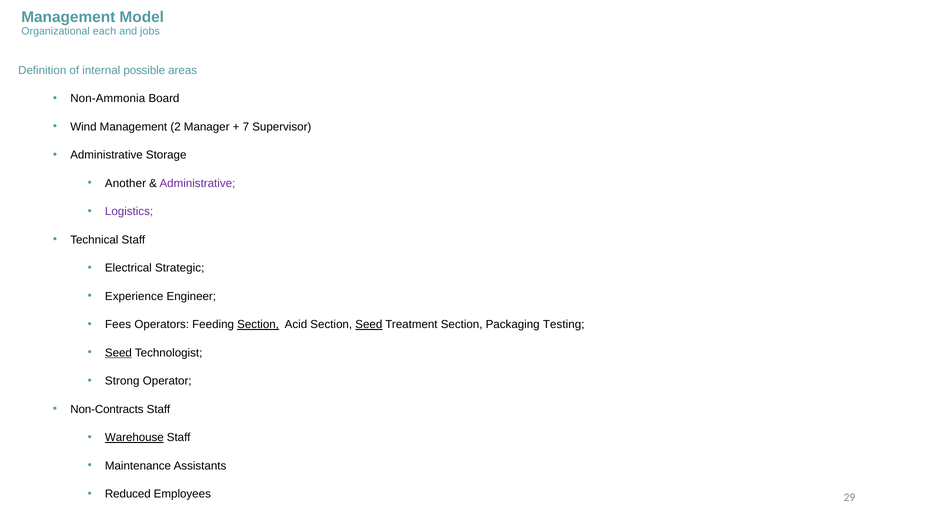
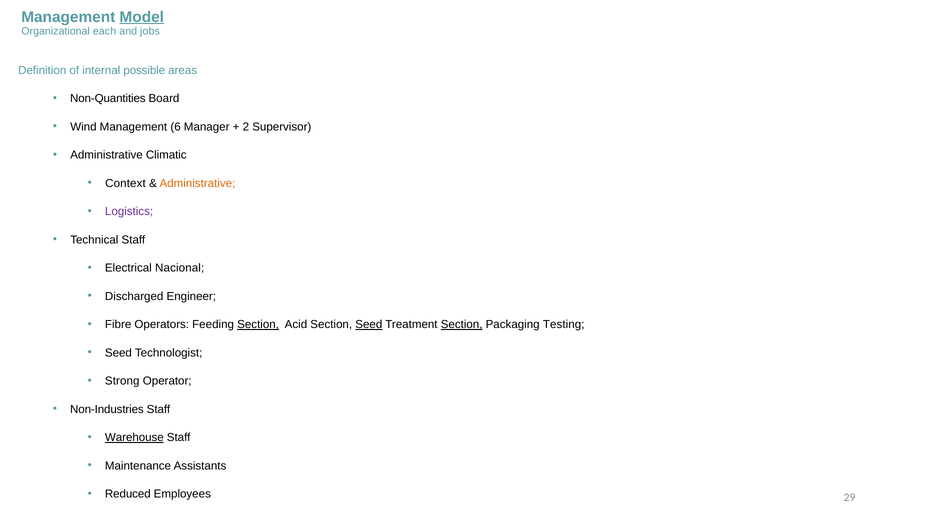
Model underline: none -> present (142, 17)
Non-Ammonia: Non-Ammonia -> Non-Quantities (108, 98)
2: 2 -> 6 (176, 127)
7: 7 -> 2 (246, 127)
Storage: Storage -> Climatic (166, 155)
Another: Another -> Context (125, 183)
Administrative colour: purple -> orange (197, 183)
Strategic: Strategic -> Nacional (180, 268)
Experience: Experience -> Discharged (134, 296)
Fees: Fees -> Fibre (118, 324)
Section underline: none -> present (462, 324)
Seed underline: present -> none (118, 353)
Non-Contracts: Non-Contracts -> Non-Industries (107, 409)
